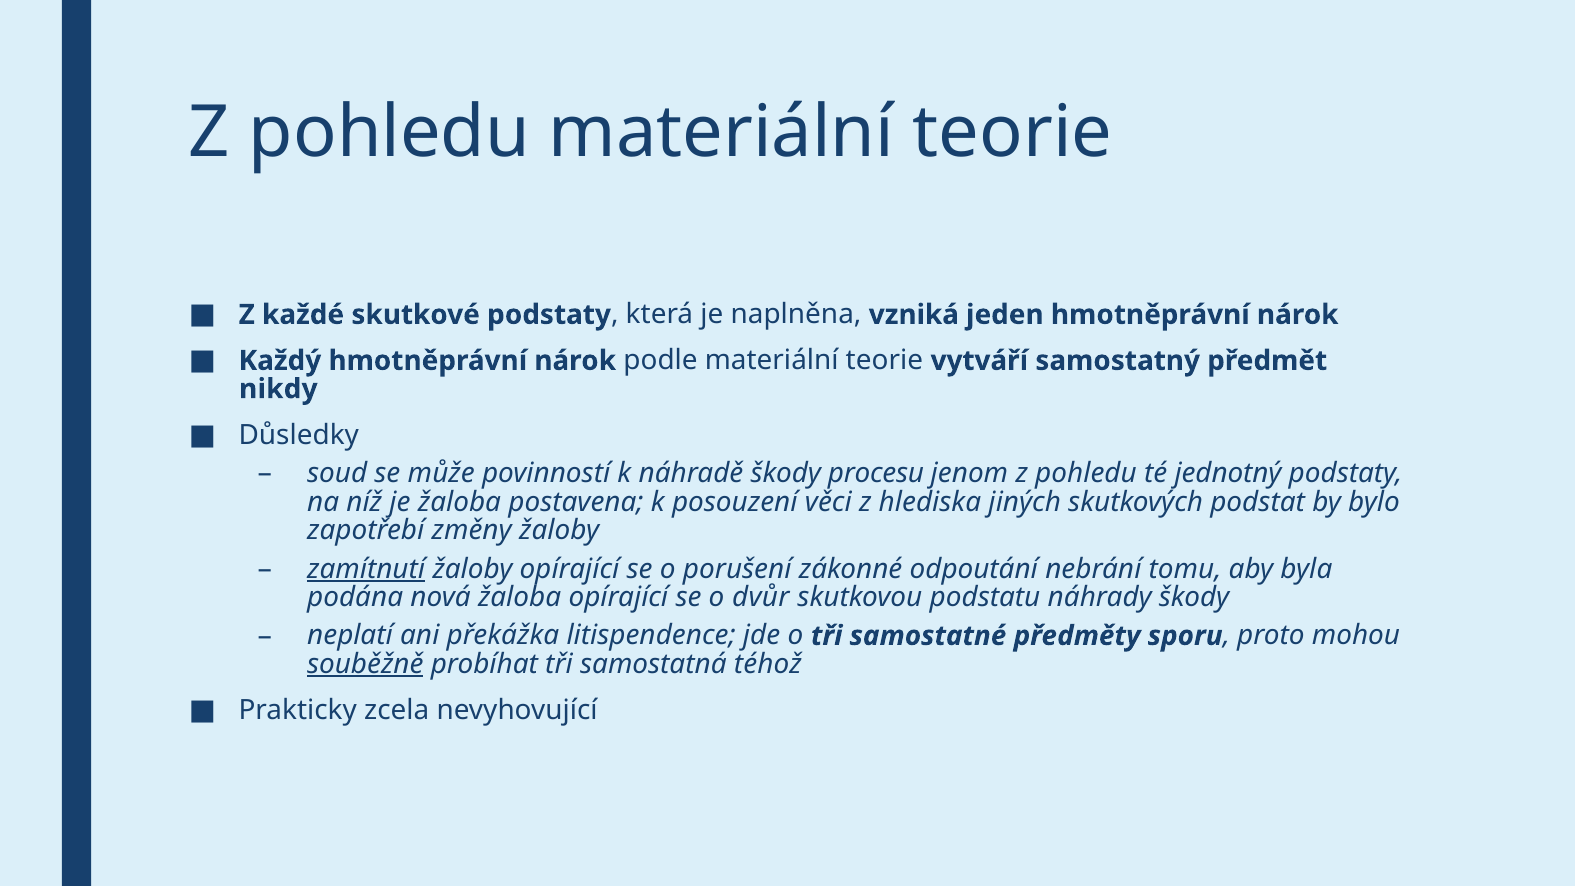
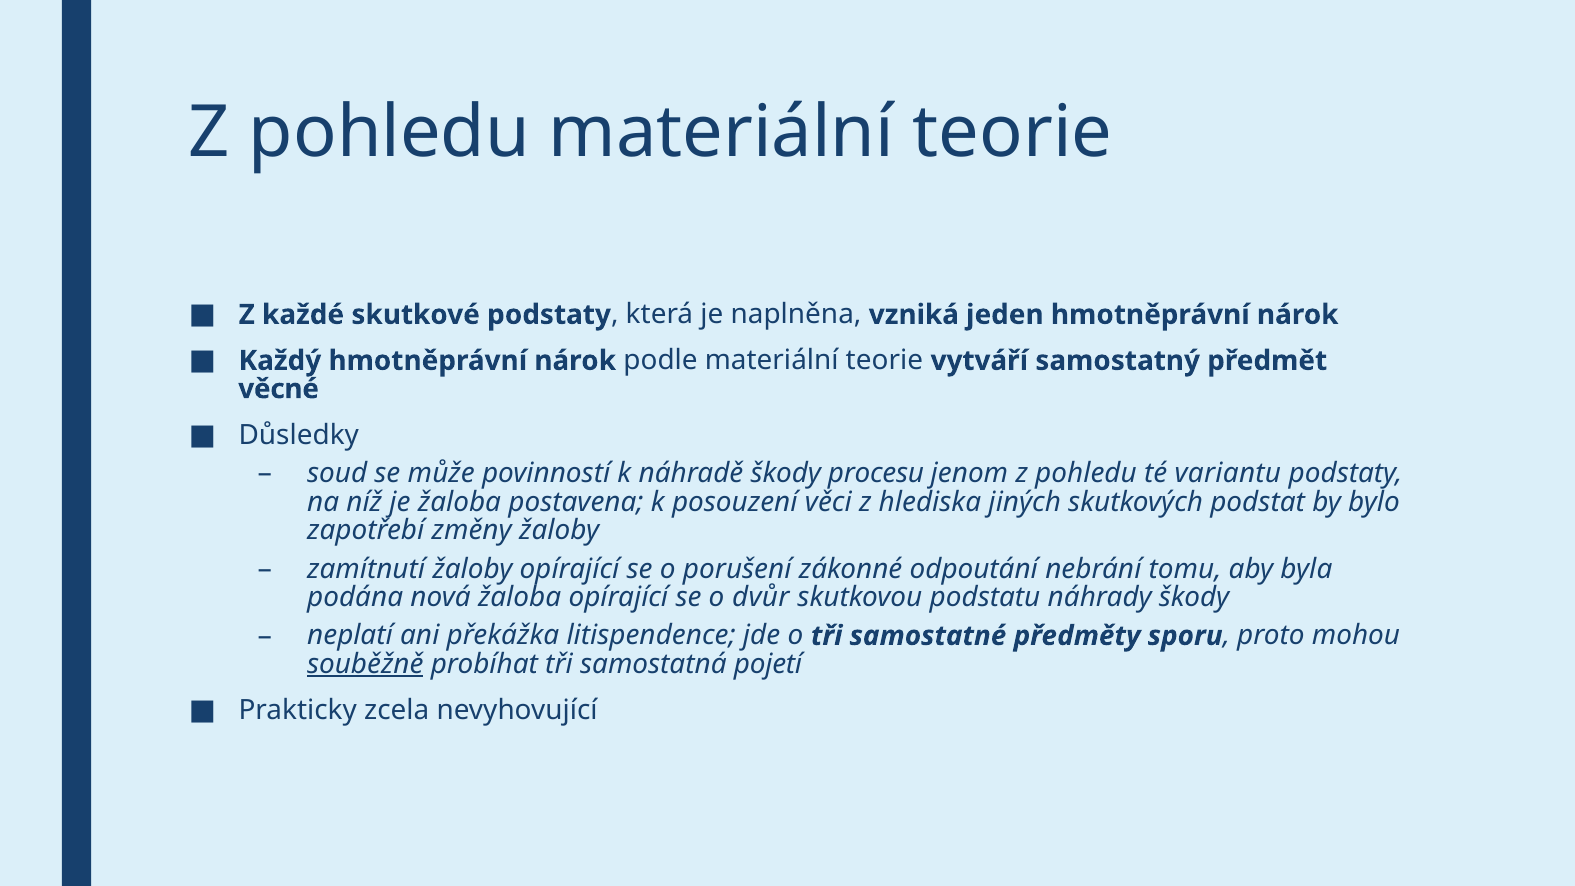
nikdy: nikdy -> věcné (279, 389)
jednotný: jednotný -> variantu (1228, 474)
zamítnutí underline: present -> none (366, 569)
téhož: téhož -> pojetí (768, 664)
